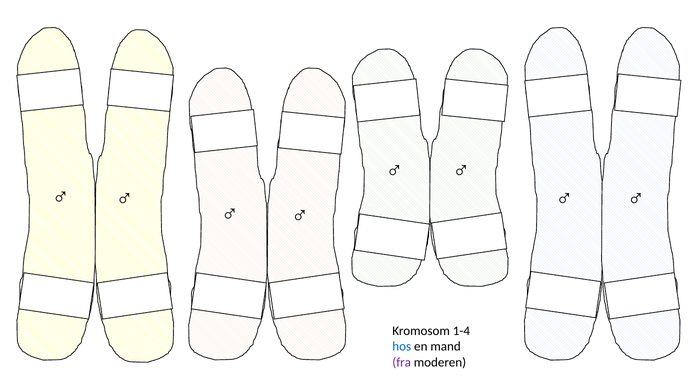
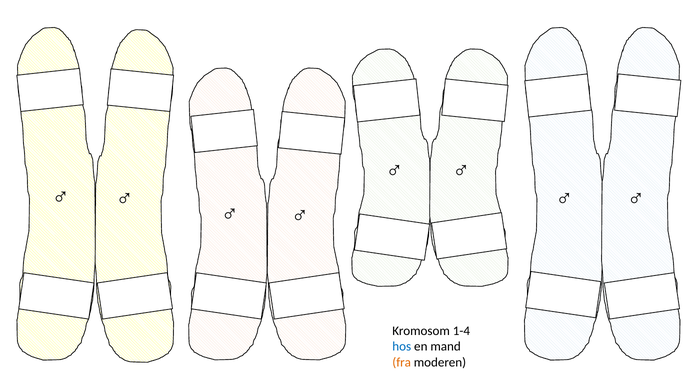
fra colour: purple -> orange (402, 362)
